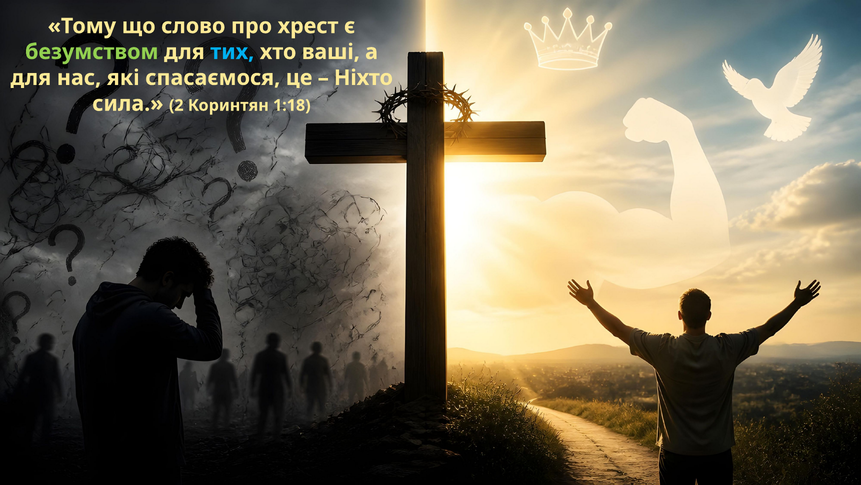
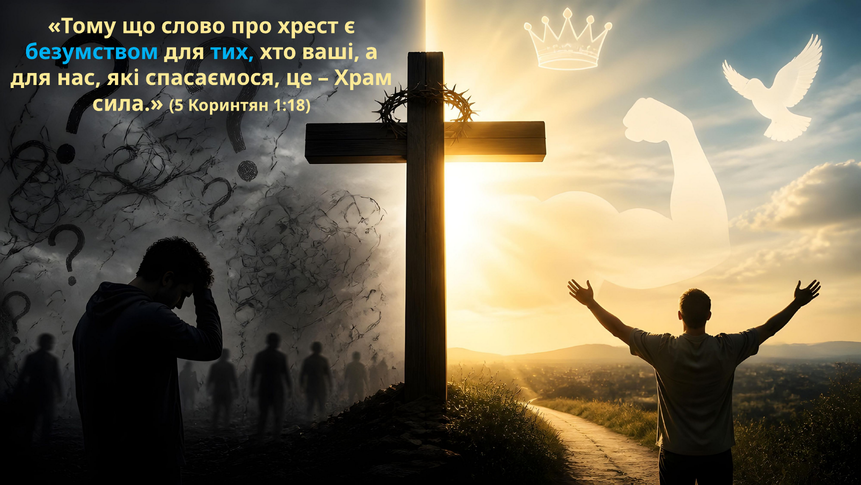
безумством colour: light green -> light blue (92, 52)
Ніхто: Ніхто -> Храм (363, 78)
2: 2 -> 5 (176, 105)
